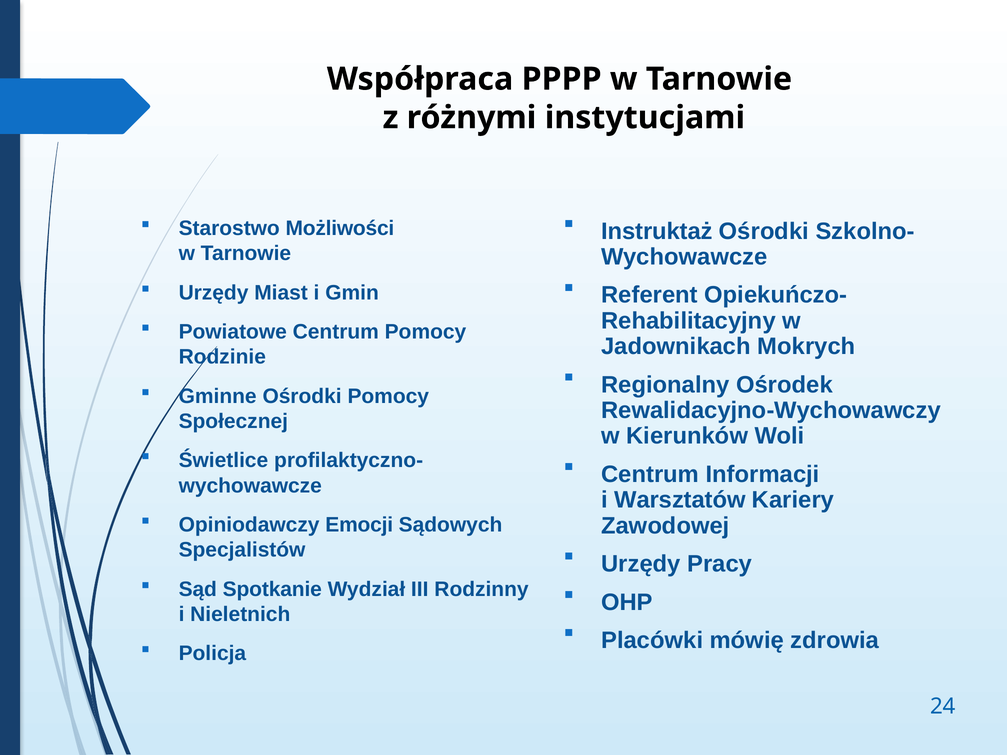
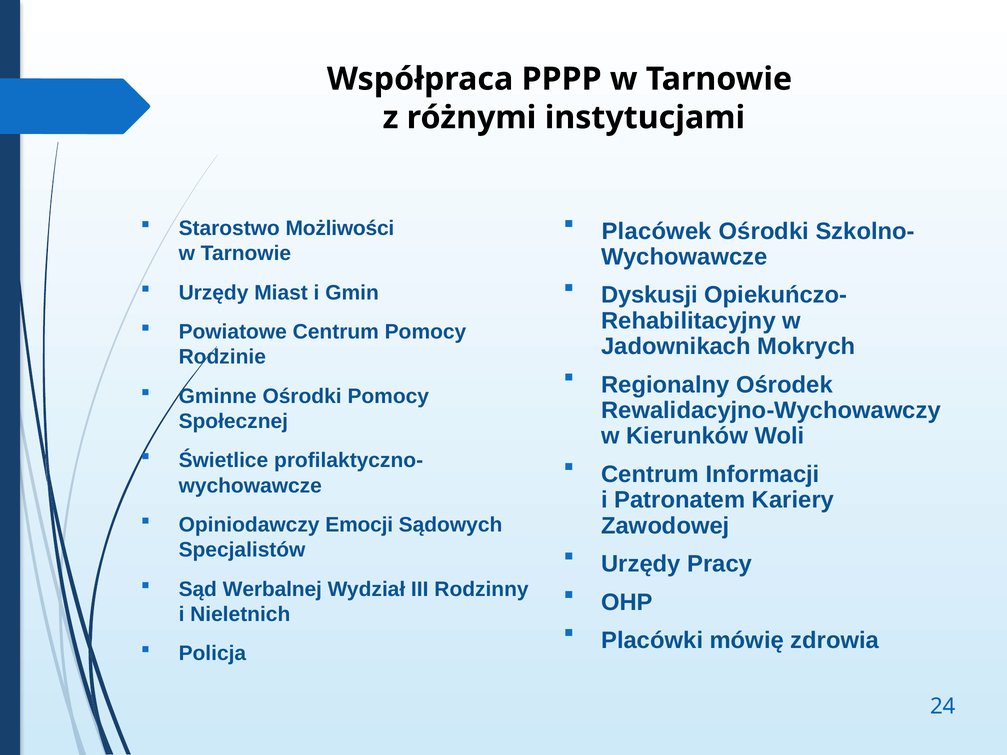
Instruktaż: Instruktaż -> Placówek (657, 231)
Referent: Referent -> Dyskusji (650, 295)
Warsztatów: Warsztatów -> Patronatem (680, 500)
Spotkanie: Spotkanie -> Werbalnej (272, 589)
